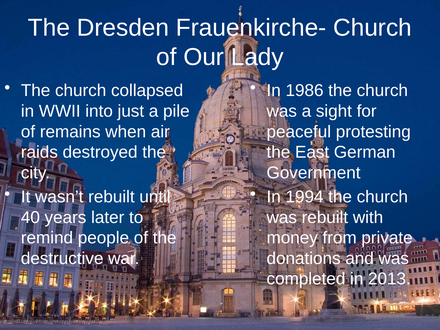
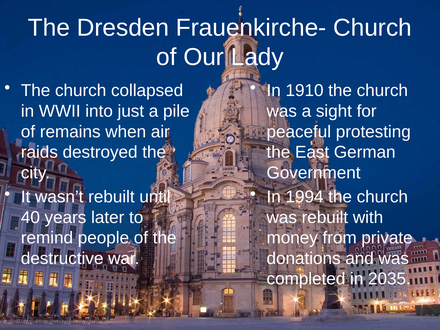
1986: 1986 -> 1910 (305, 91)
2013: 2013 -> 2035 (389, 279)
